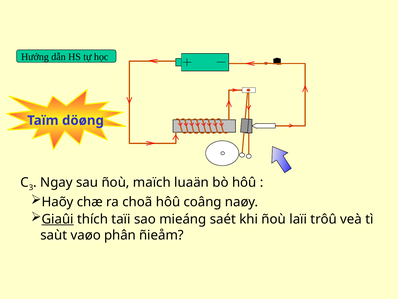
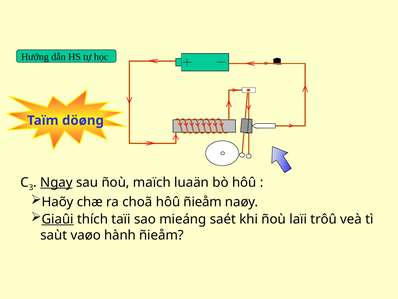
Ngay underline: none -> present (56, 182)
hôû coâng: coâng -> ñieåm (203, 202)
phân: phân -> hành (120, 235)
